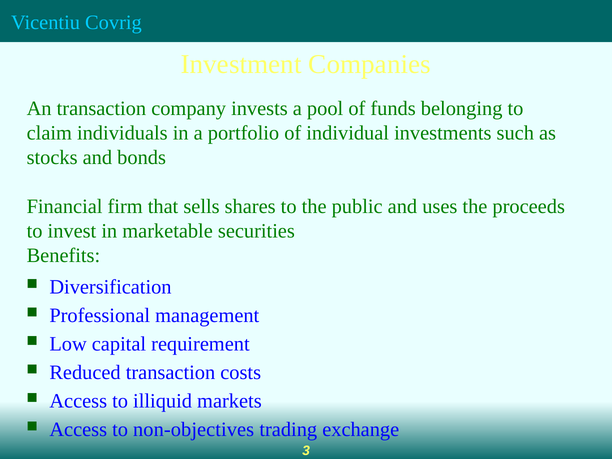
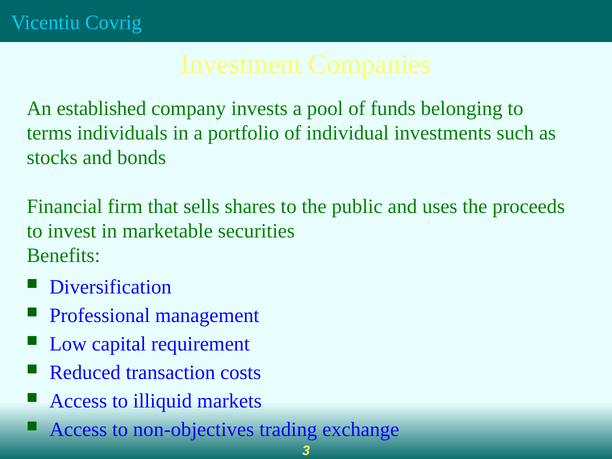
An transaction: transaction -> established (101, 108)
claim: claim -> terms (49, 133)
